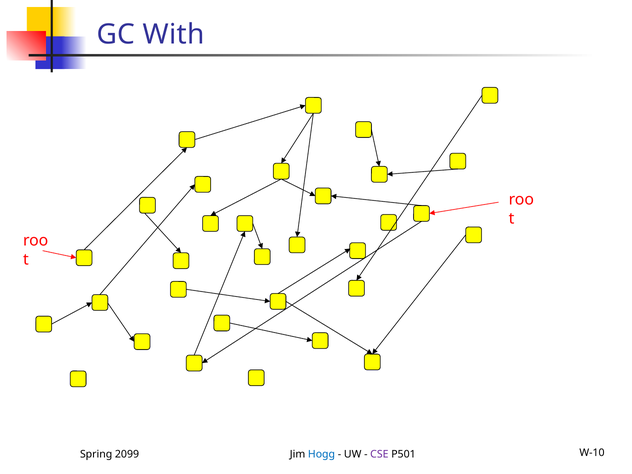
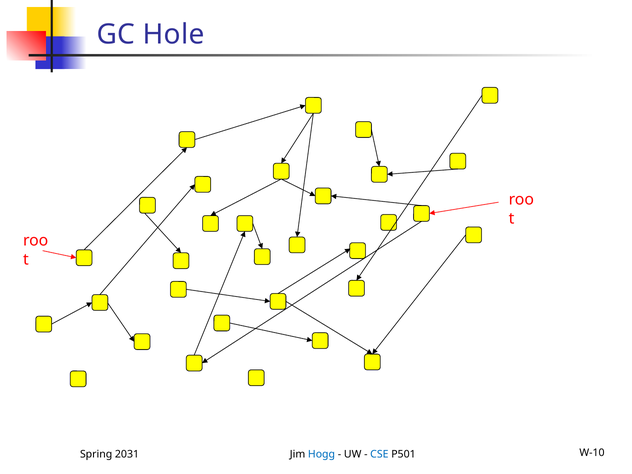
With: With -> Hole (174, 35)
2099: 2099 -> 2031 (127, 454)
CSE colour: purple -> blue (379, 454)
